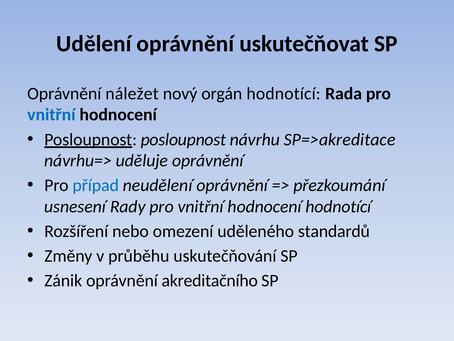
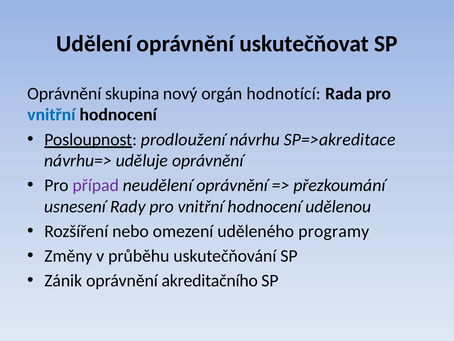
náležet: náležet -> skupina (132, 94)
Posloupnost posloupnost: posloupnost -> prodloužení (183, 139)
případ colour: blue -> purple (96, 185)
hodnocení hodnotící: hodnotící -> udělenou (338, 206)
standardů: standardů -> programy (334, 231)
